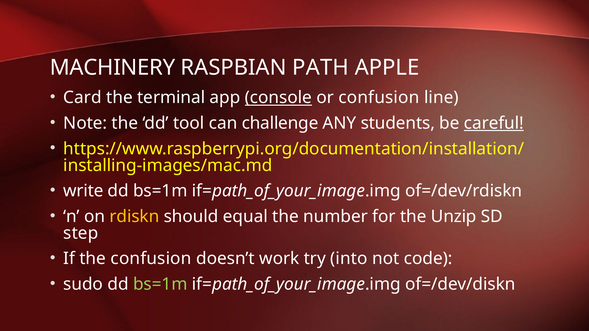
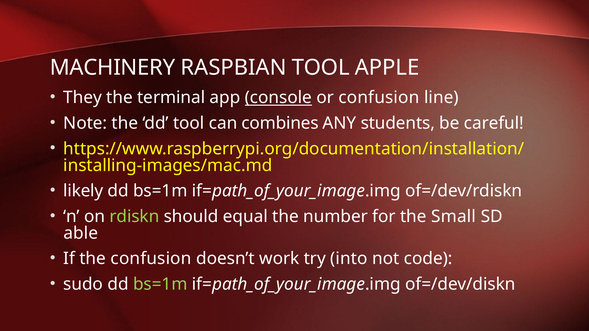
RASPBIAN PATH: PATH -> TOOL (321, 68)
Card: Card -> They (83, 98)
challenge: challenge -> combines (280, 123)
careful underline: present -> none (494, 123)
write: write -> likely (83, 191)
rdiskn colour: yellow -> light green (134, 217)
Unzip: Unzip -> Small (454, 217)
step: step -> able (81, 233)
